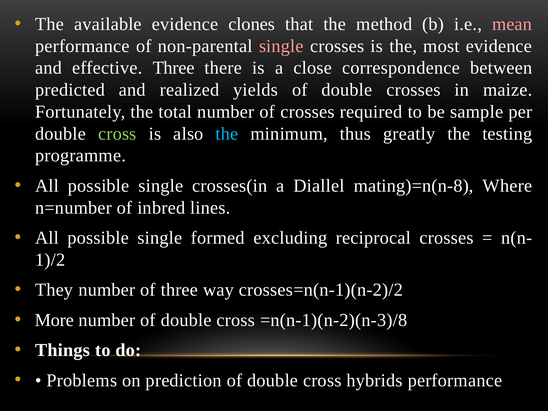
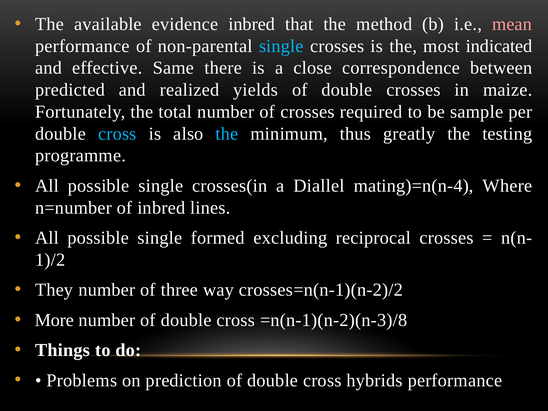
evidence clones: clones -> inbred (252, 24)
single colour: pink -> light blue (281, 46)
most evidence: evidence -> indicated (499, 46)
effective Three: Three -> Same (173, 68)
cross colour: light green -> light blue (117, 134)
mating)=n(n-8: mating)=n(n-8 -> mating)=n(n-4 (414, 186)
